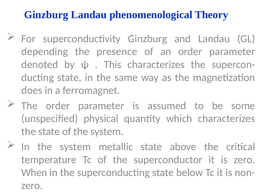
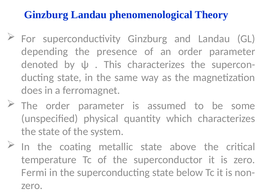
In the system: system -> coating (75, 146)
When: When -> Fermi (34, 172)
